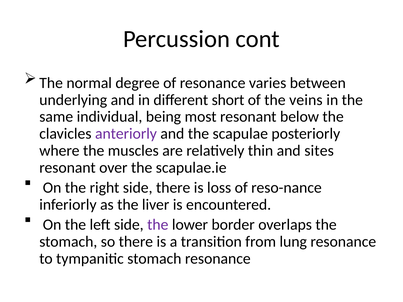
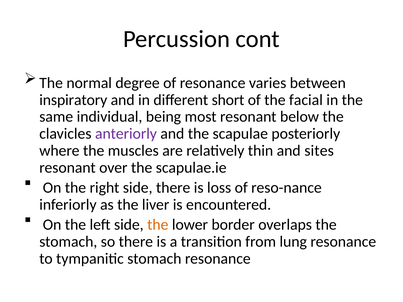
underlying: underlying -> inspiratory (73, 100)
veins: veins -> facial (306, 100)
the colour: purple -> orange (158, 225)
